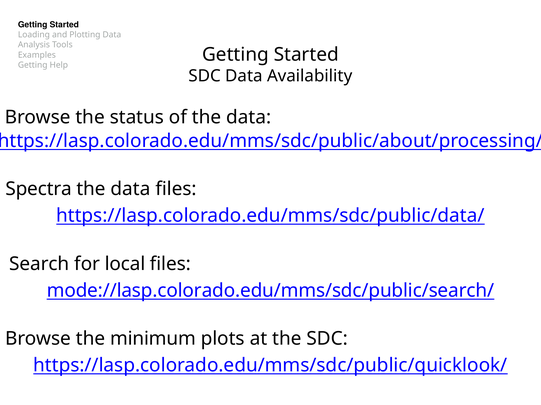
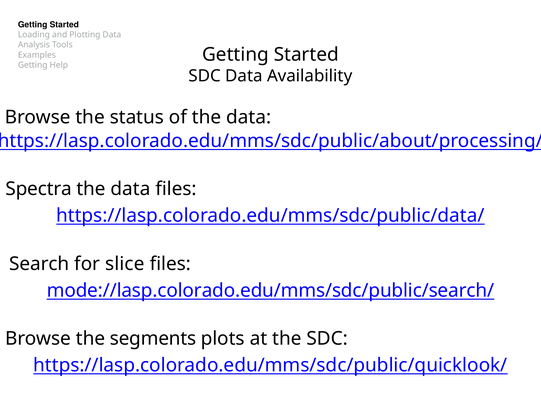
local: local -> slice (125, 264)
minimum: minimum -> segments (153, 339)
